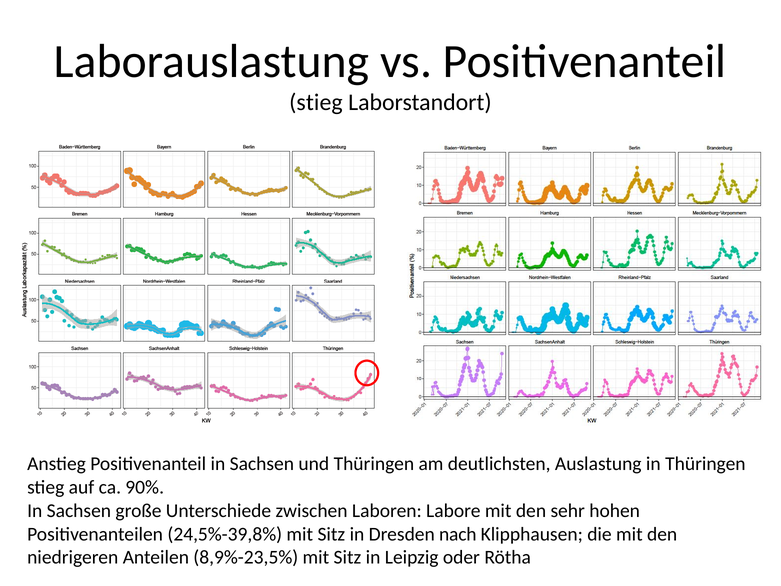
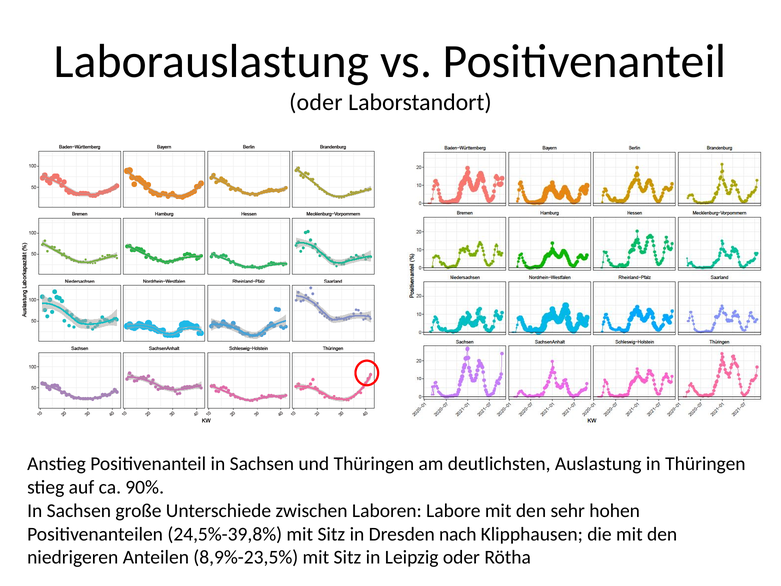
stieg: stieg -> oder (316, 103)
